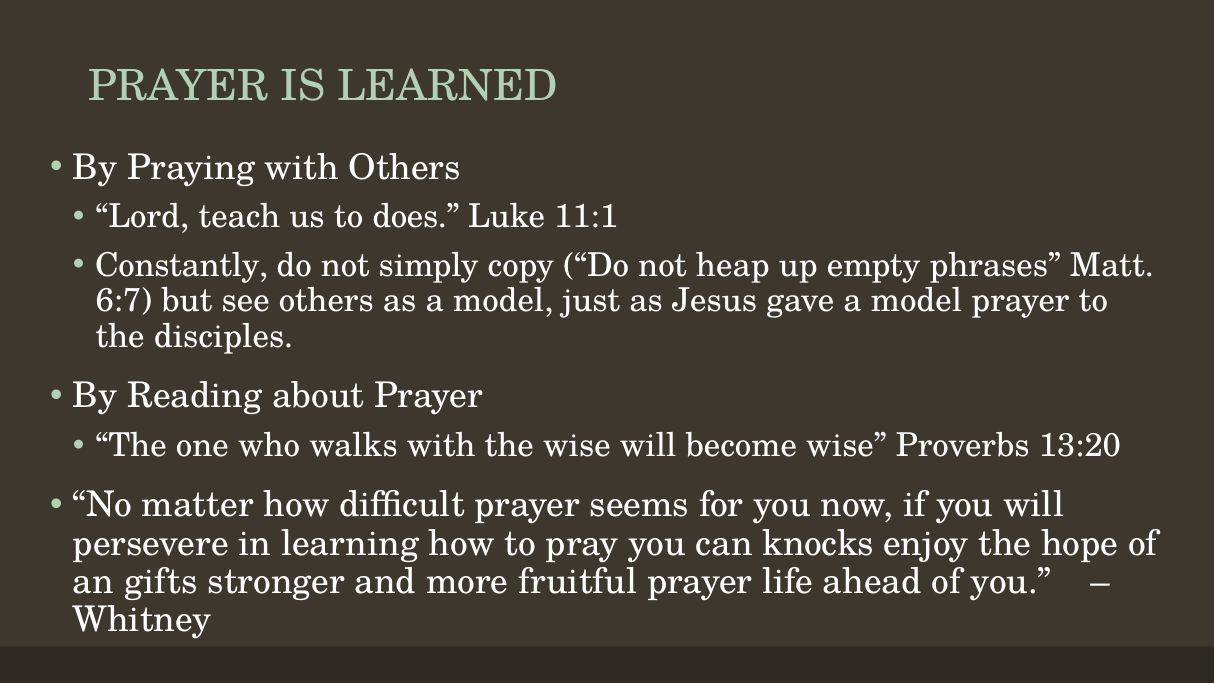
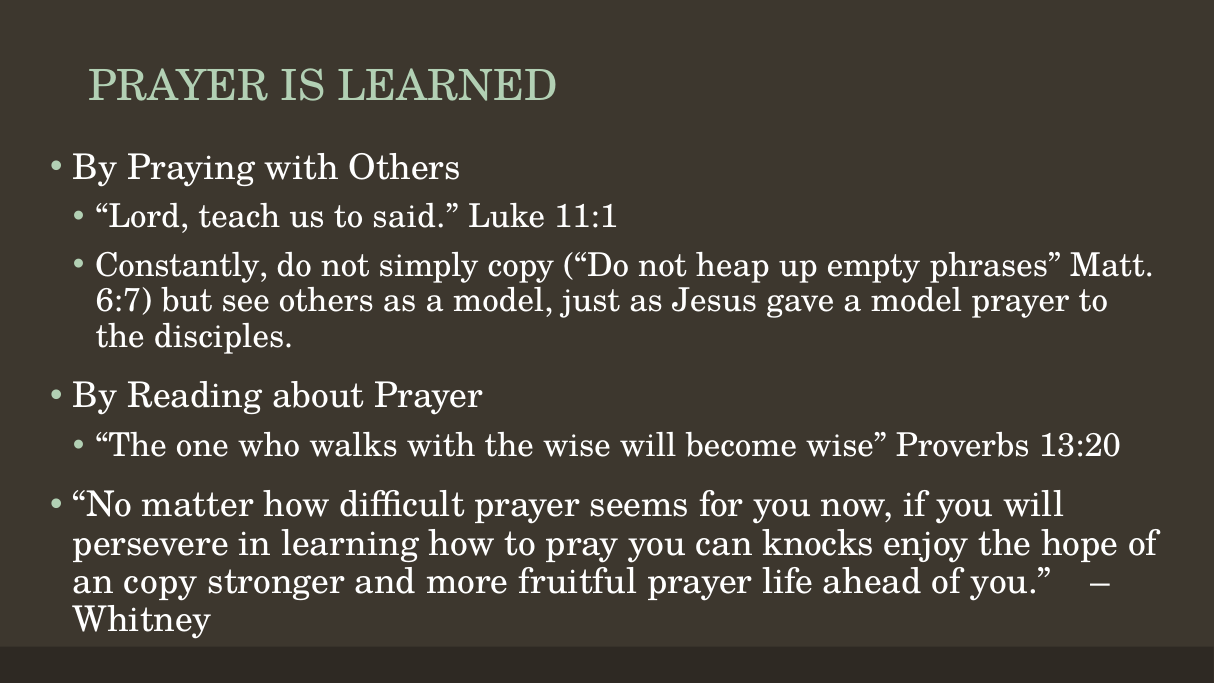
does: does -> said (416, 217)
an gifts: gifts -> copy (161, 581)
